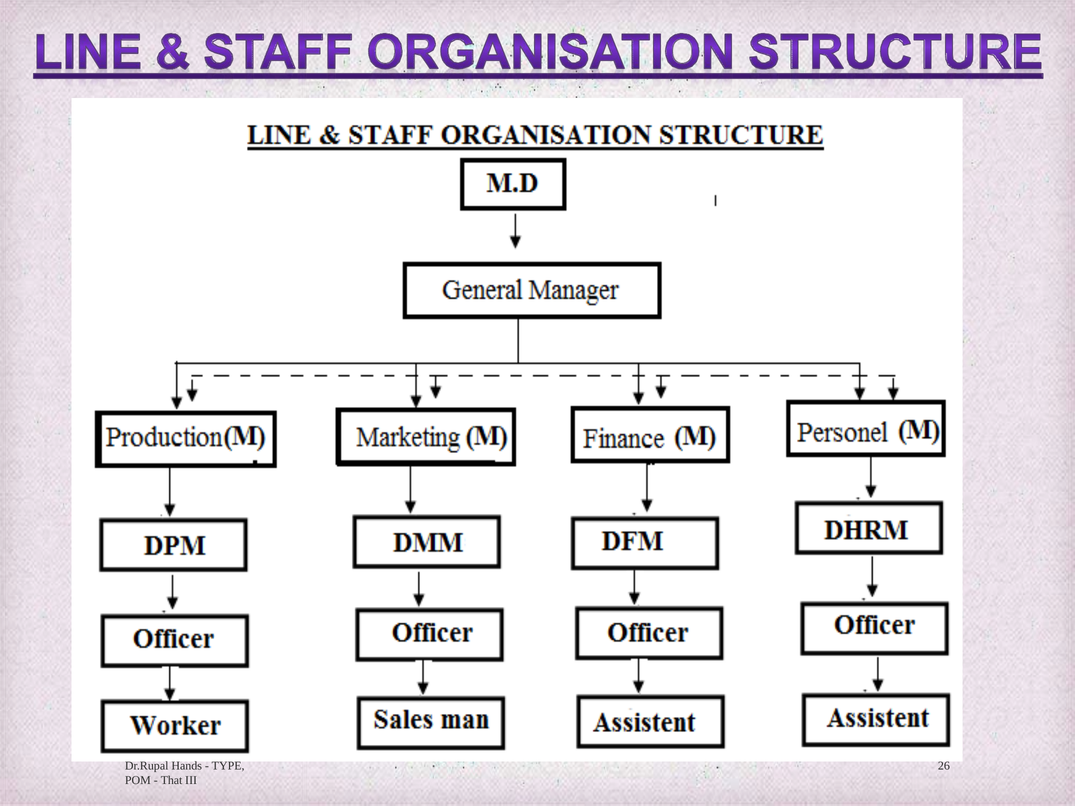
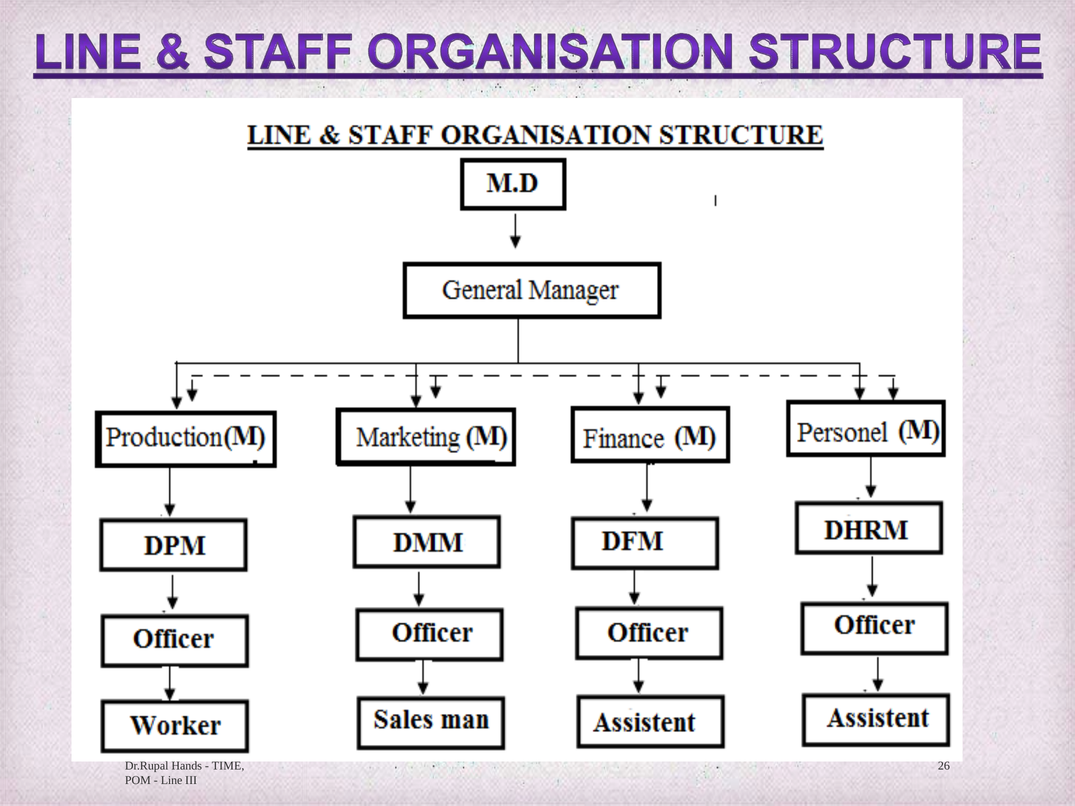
TYPE: TYPE -> TIME (228, 766)
That: That -> Line (172, 780)
